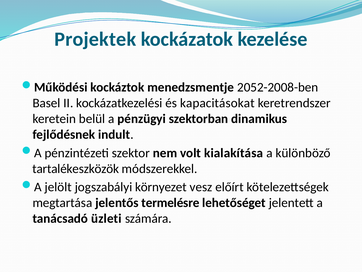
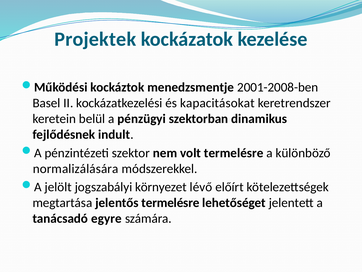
2052-2008-ben: 2052-2008-ben -> 2001-2008-ben (278, 87)
volt kialakítása: kialakítása -> termelésre (234, 153)
tartalékeszközök: tartalékeszközök -> normalizálására (76, 168)
vesz: vesz -> lévő (201, 187)
üzleti: üzleti -> egyre (106, 218)
